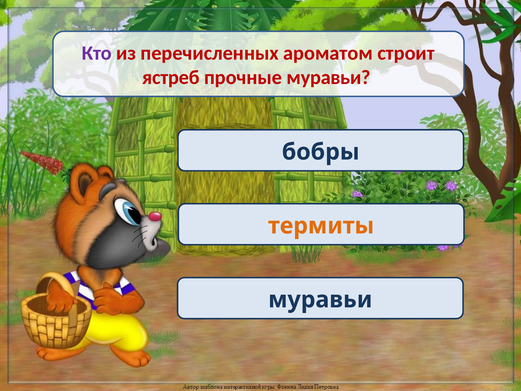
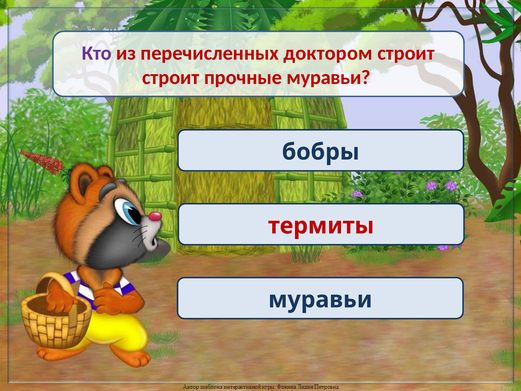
ароматом: ароматом -> доктором (328, 53)
ястреб: ястреб -> строит (171, 77)
термиты colour: orange -> red (321, 226)
